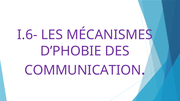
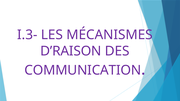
I.6-: I.6- -> I.3- (27, 35)
D’PHOBIE: D’PHOBIE -> D’RAISON (71, 51)
